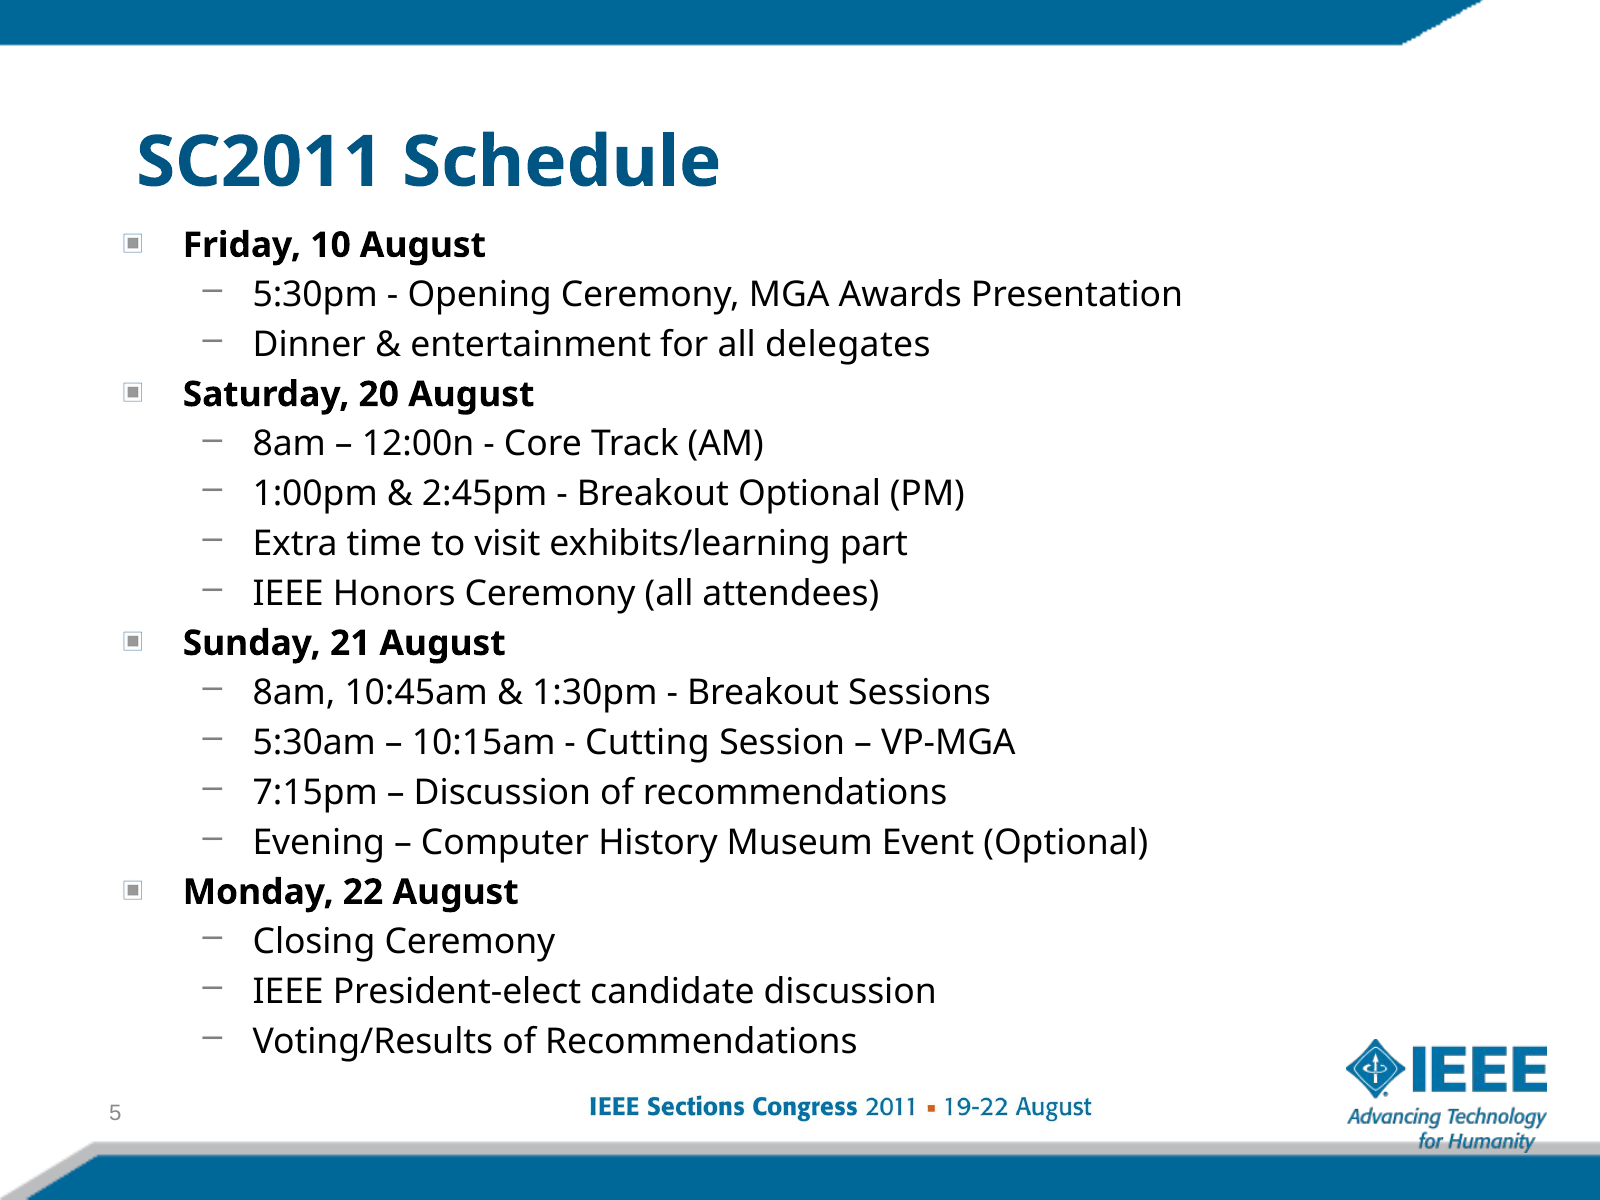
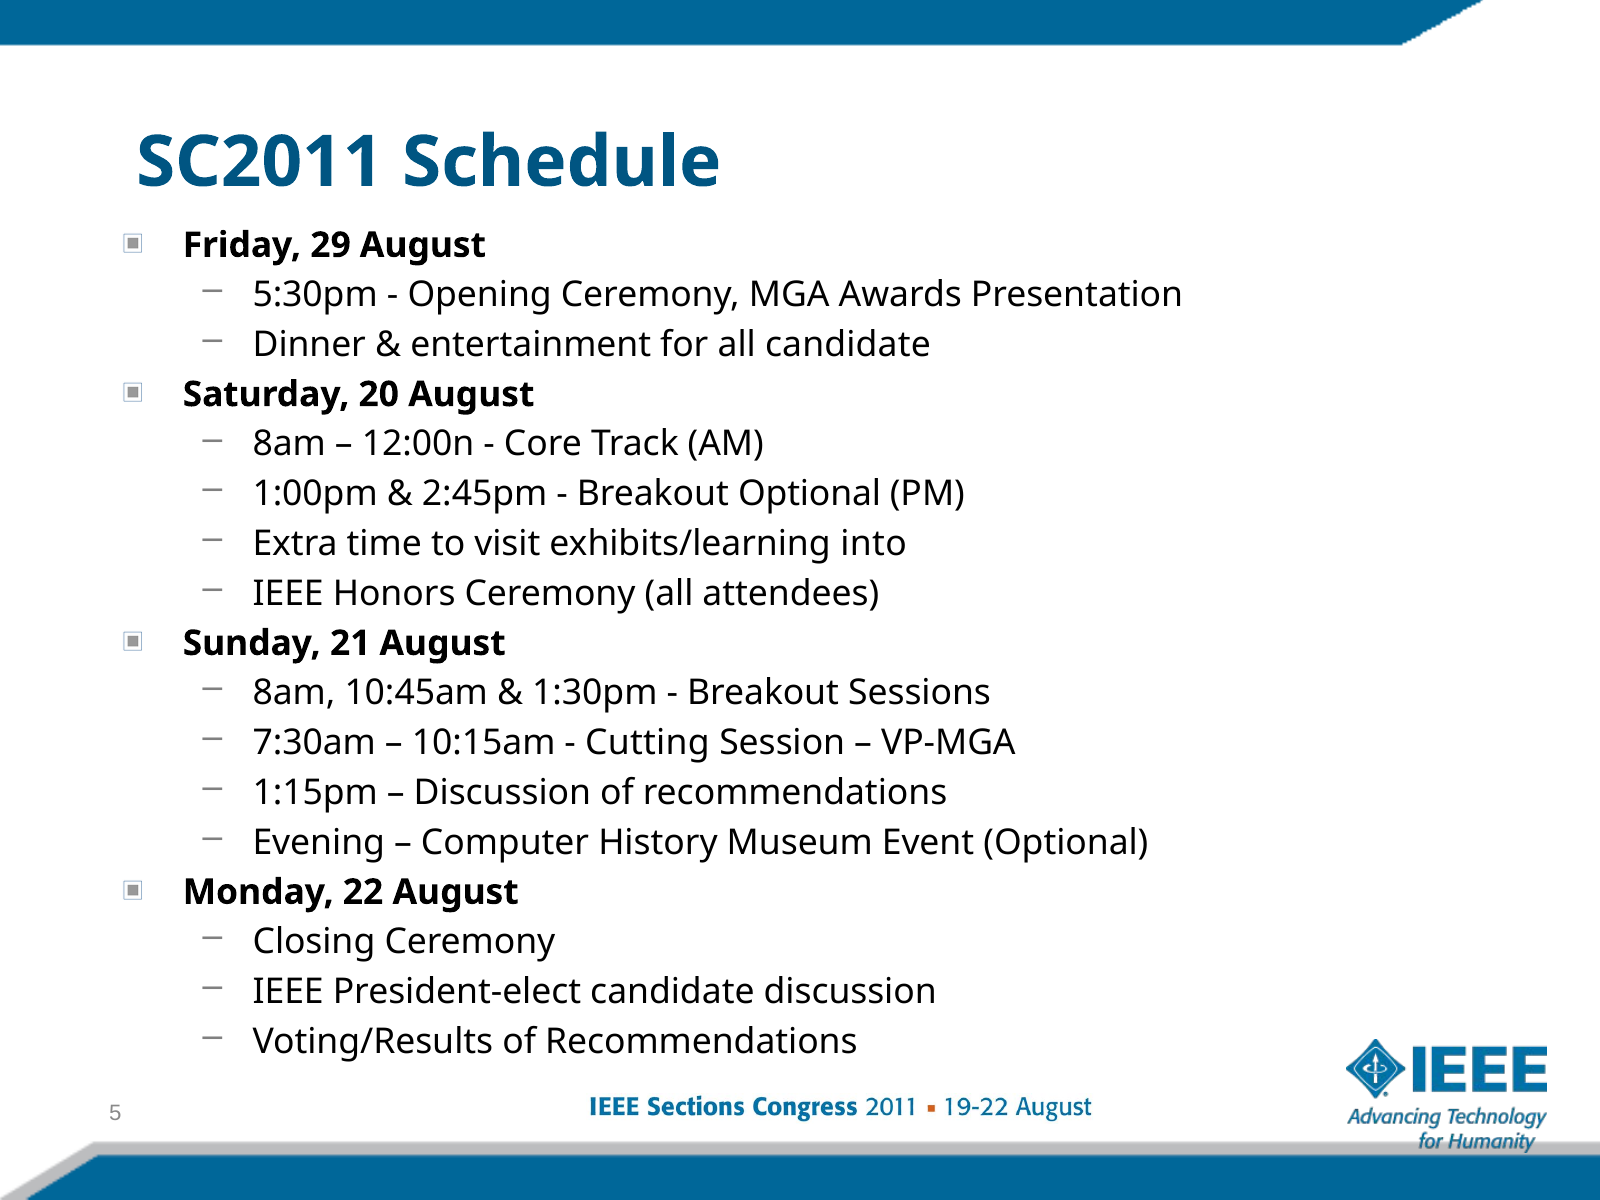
10: 10 -> 29 (331, 245)
all delegates: delegates -> candidate (848, 345)
part: part -> into (874, 544)
5:30am: 5:30am -> 7:30am (314, 743)
7:15pm: 7:15pm -> 1:15pm (315, 793)
